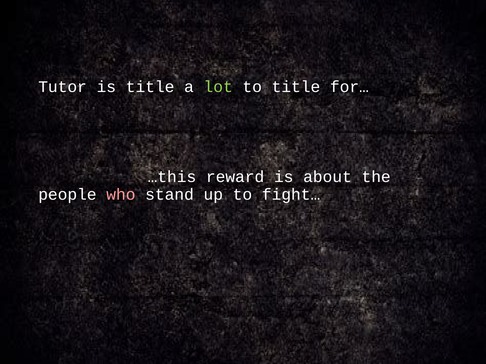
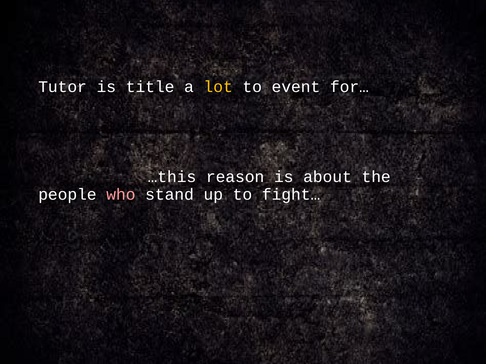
lot colour: light green -> yellow (218, 87)
to title: title -> event (296, 87)
reward: reward -> reason (235, 177)
